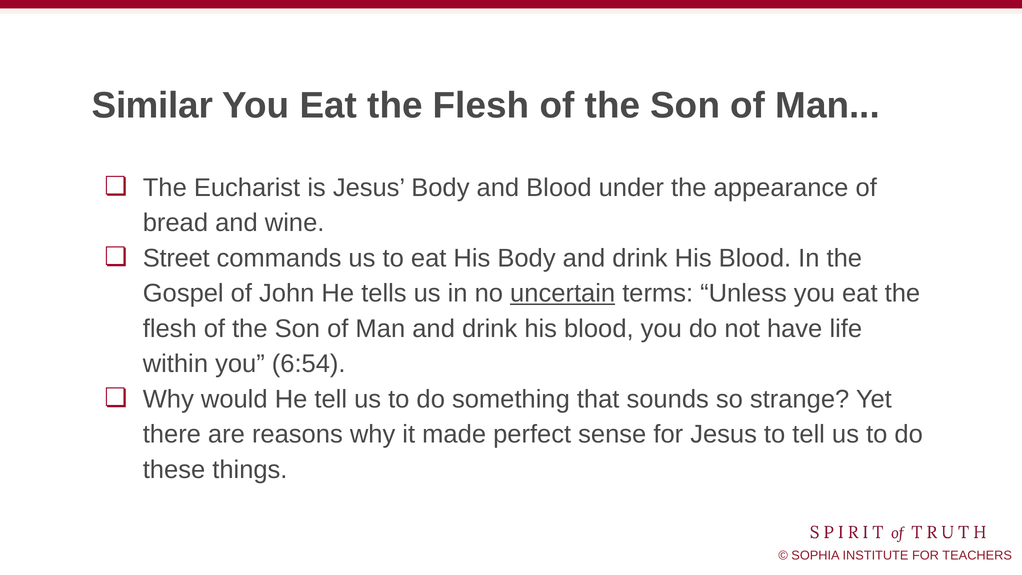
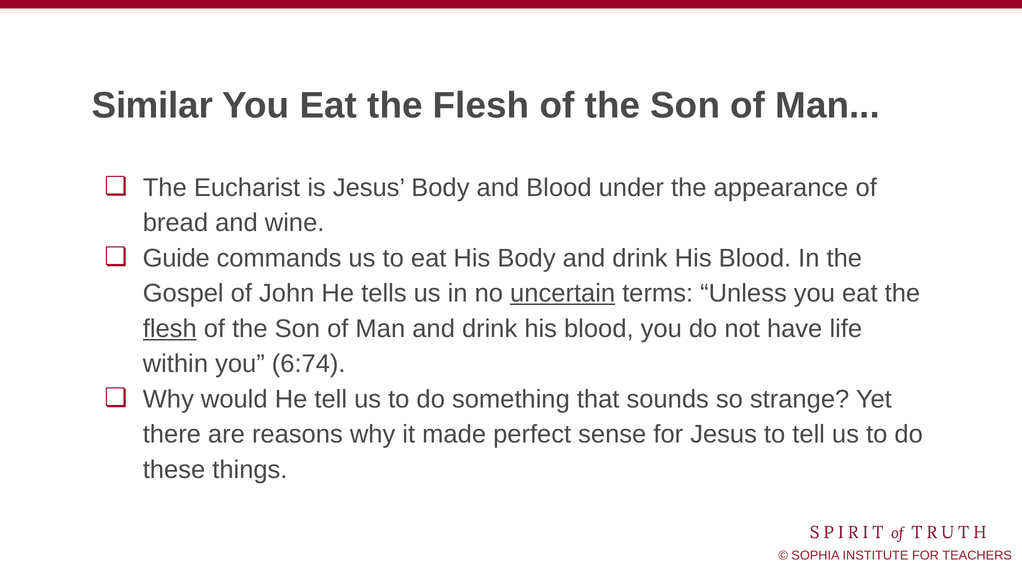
Street: Street -> Guide (176, 258)
flesh underline: none -> present (170, 329)
6:54: 6:54 -> 6:74 (309, 364)
